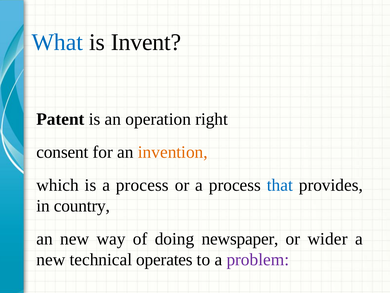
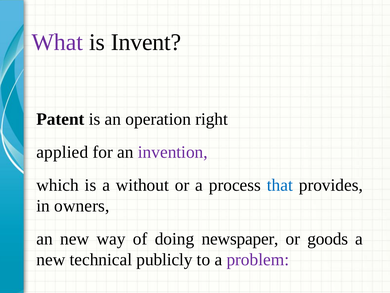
What colour: blue -> purple (57, 42)
consent: consent -> applied (62, 152)
invention colour: orange -> purple (173, 152)
is a process: process -> without (142, 185)
country: country -> owners (82, 206)
wider: wider -> goods (328, 239)
operates: operates -> publicly (164, 259)
